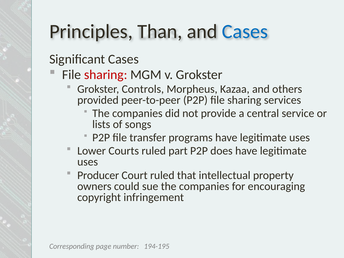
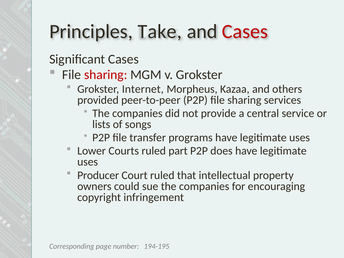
Than: Than -> Take (160, 32)
Cases colour: blue -> red (245, 32)
Controls: Controls -> Internet (143, 89)
